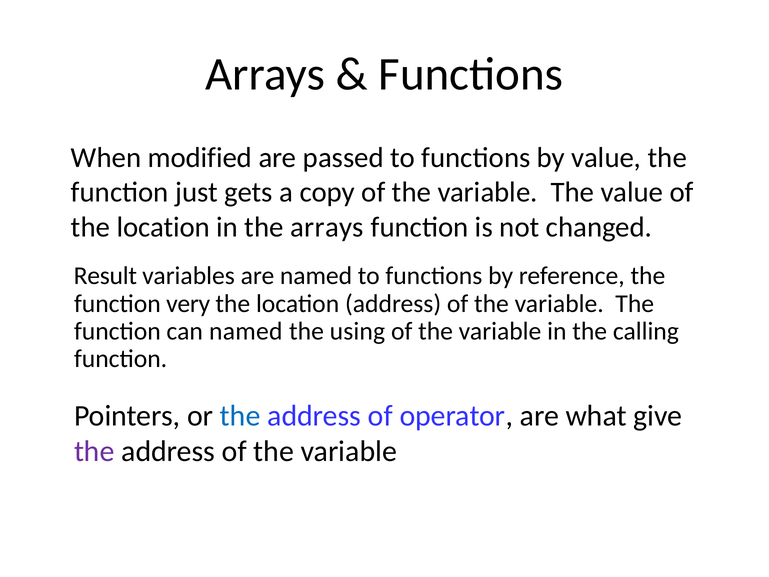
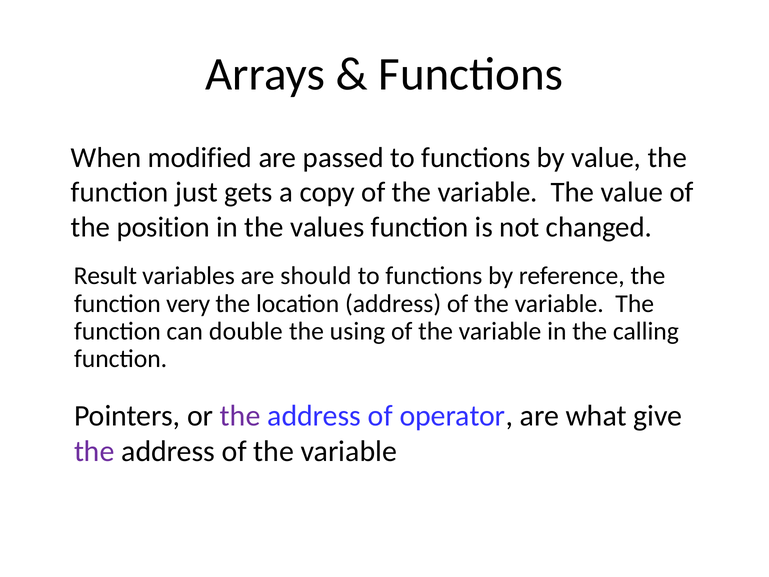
location: location -> position (163, 227)
the arrays: arrays -> values (327, 227)
are named: named -> should (316, 276)
can named: named -> double (246, 331)
the colour: blue -> purple (240, 416)
